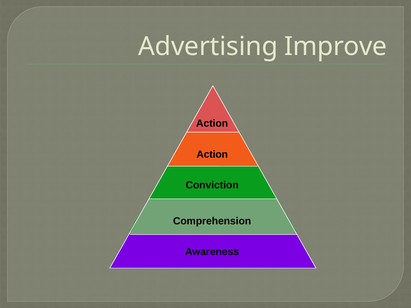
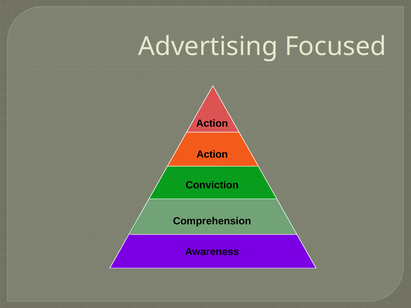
Improve: Improve -> Focused (336, 47)
